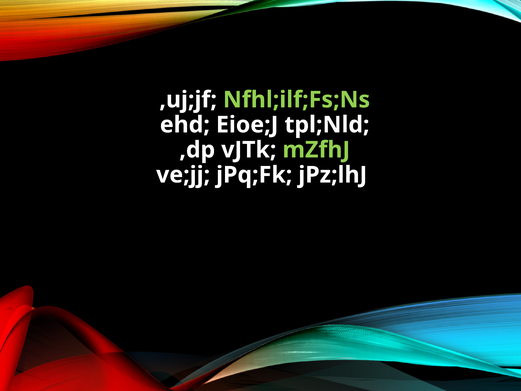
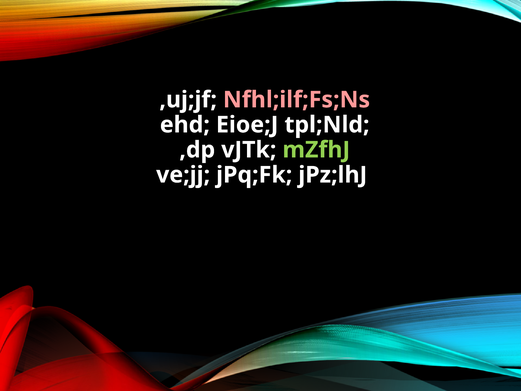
Nfhl;ilf;Fs;Ns colour: light green -> pink (297, 100)
